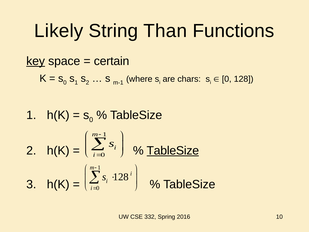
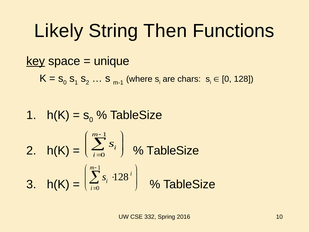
Than: Than -> Then (165, 31)
certain: certain -> unique (112, 61)
TableSize underline: present -> none (173, 151)
